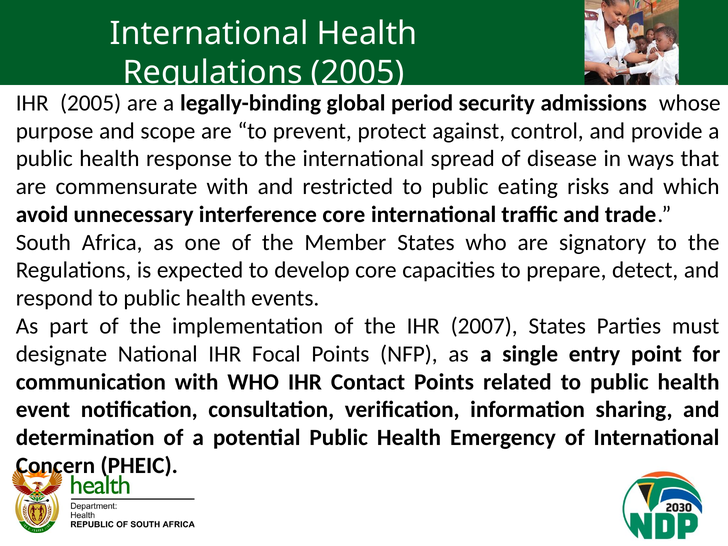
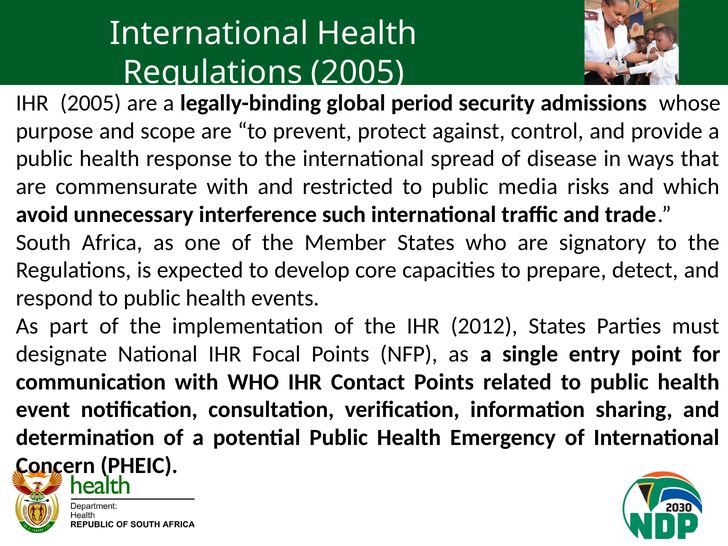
eating: eating -> media (528, 187)
interference core: core -> such (344, 215)
2007: 2007 -> 2012 (484, 326)
